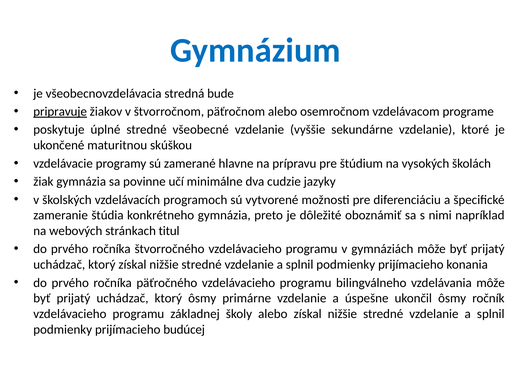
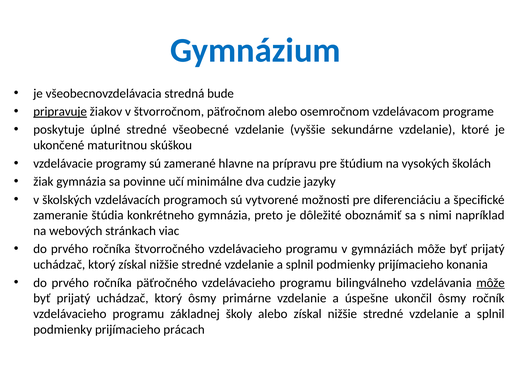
titul: titul -> viac (169, 231)
môže underline: none -> present (491, 283)
budúcej: budúcej -> prácach (184, 330)
